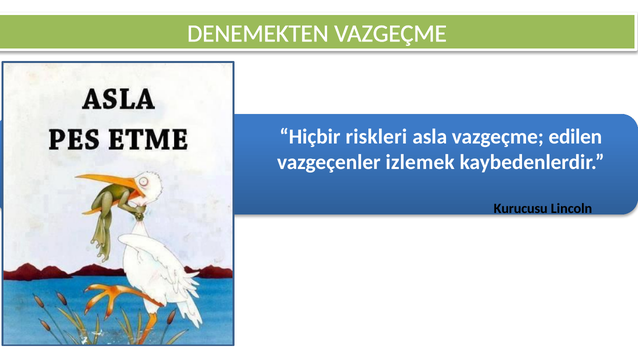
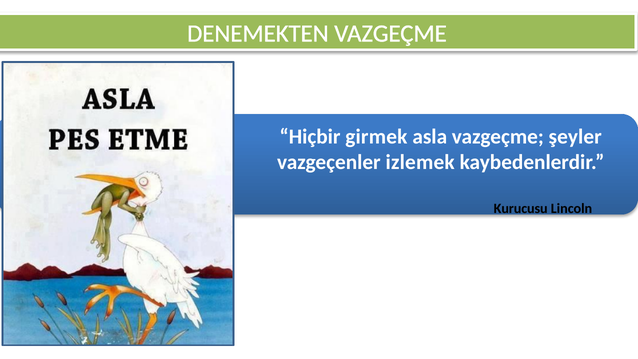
riskleri: riskleri -> girmek (376, 137)
edilen: edilen -> şeyler (575, 137)
